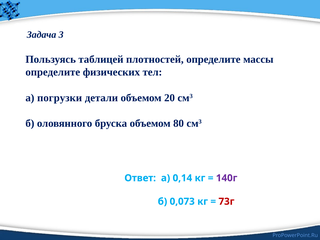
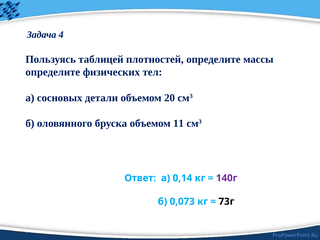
3: 3 -> 4 (61, 35)
погрузки: погрузки -> сосновых (60, 98)
80: 80 -> 11 (179, 123)
73г colour: red -> black (226, 201)
